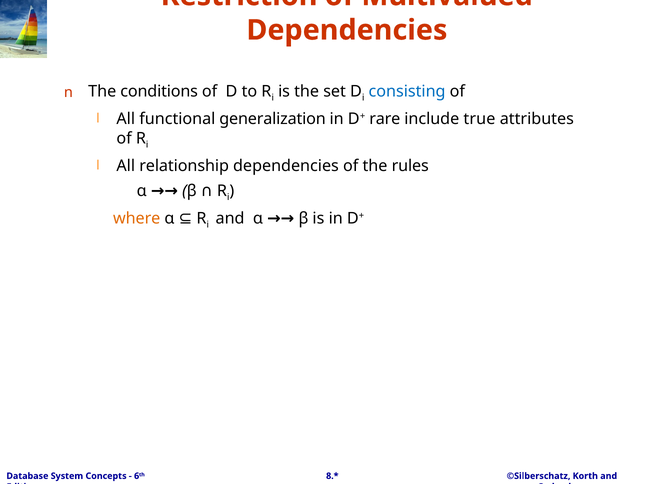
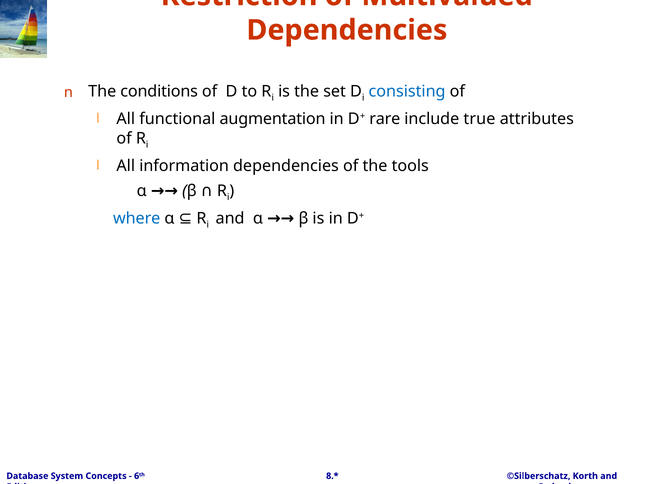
generalization: generalization -> augmentation (273, 119)
relationship: relationship -> information (184, 166)
rules: rules -> tools (410, 166)
where colour: orange -> blue (137, 219)
